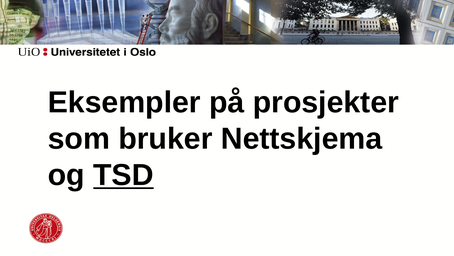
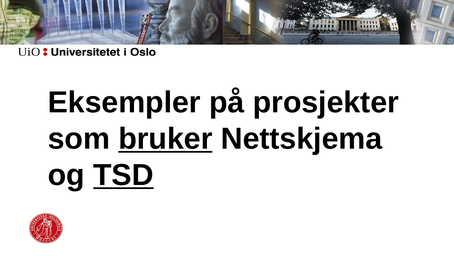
bruker underline: none -> present (165, 138)
